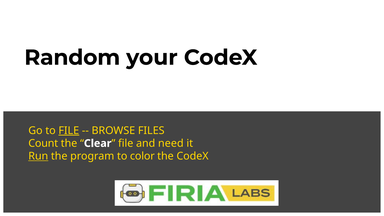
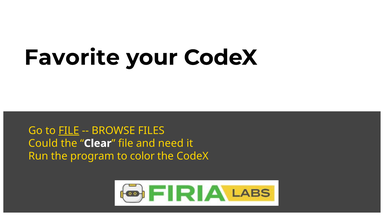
Random: Random -> Favorite (72, 58)
Count: Count -> Could (43, 143)
Run underline: present -> none (38, 156)
